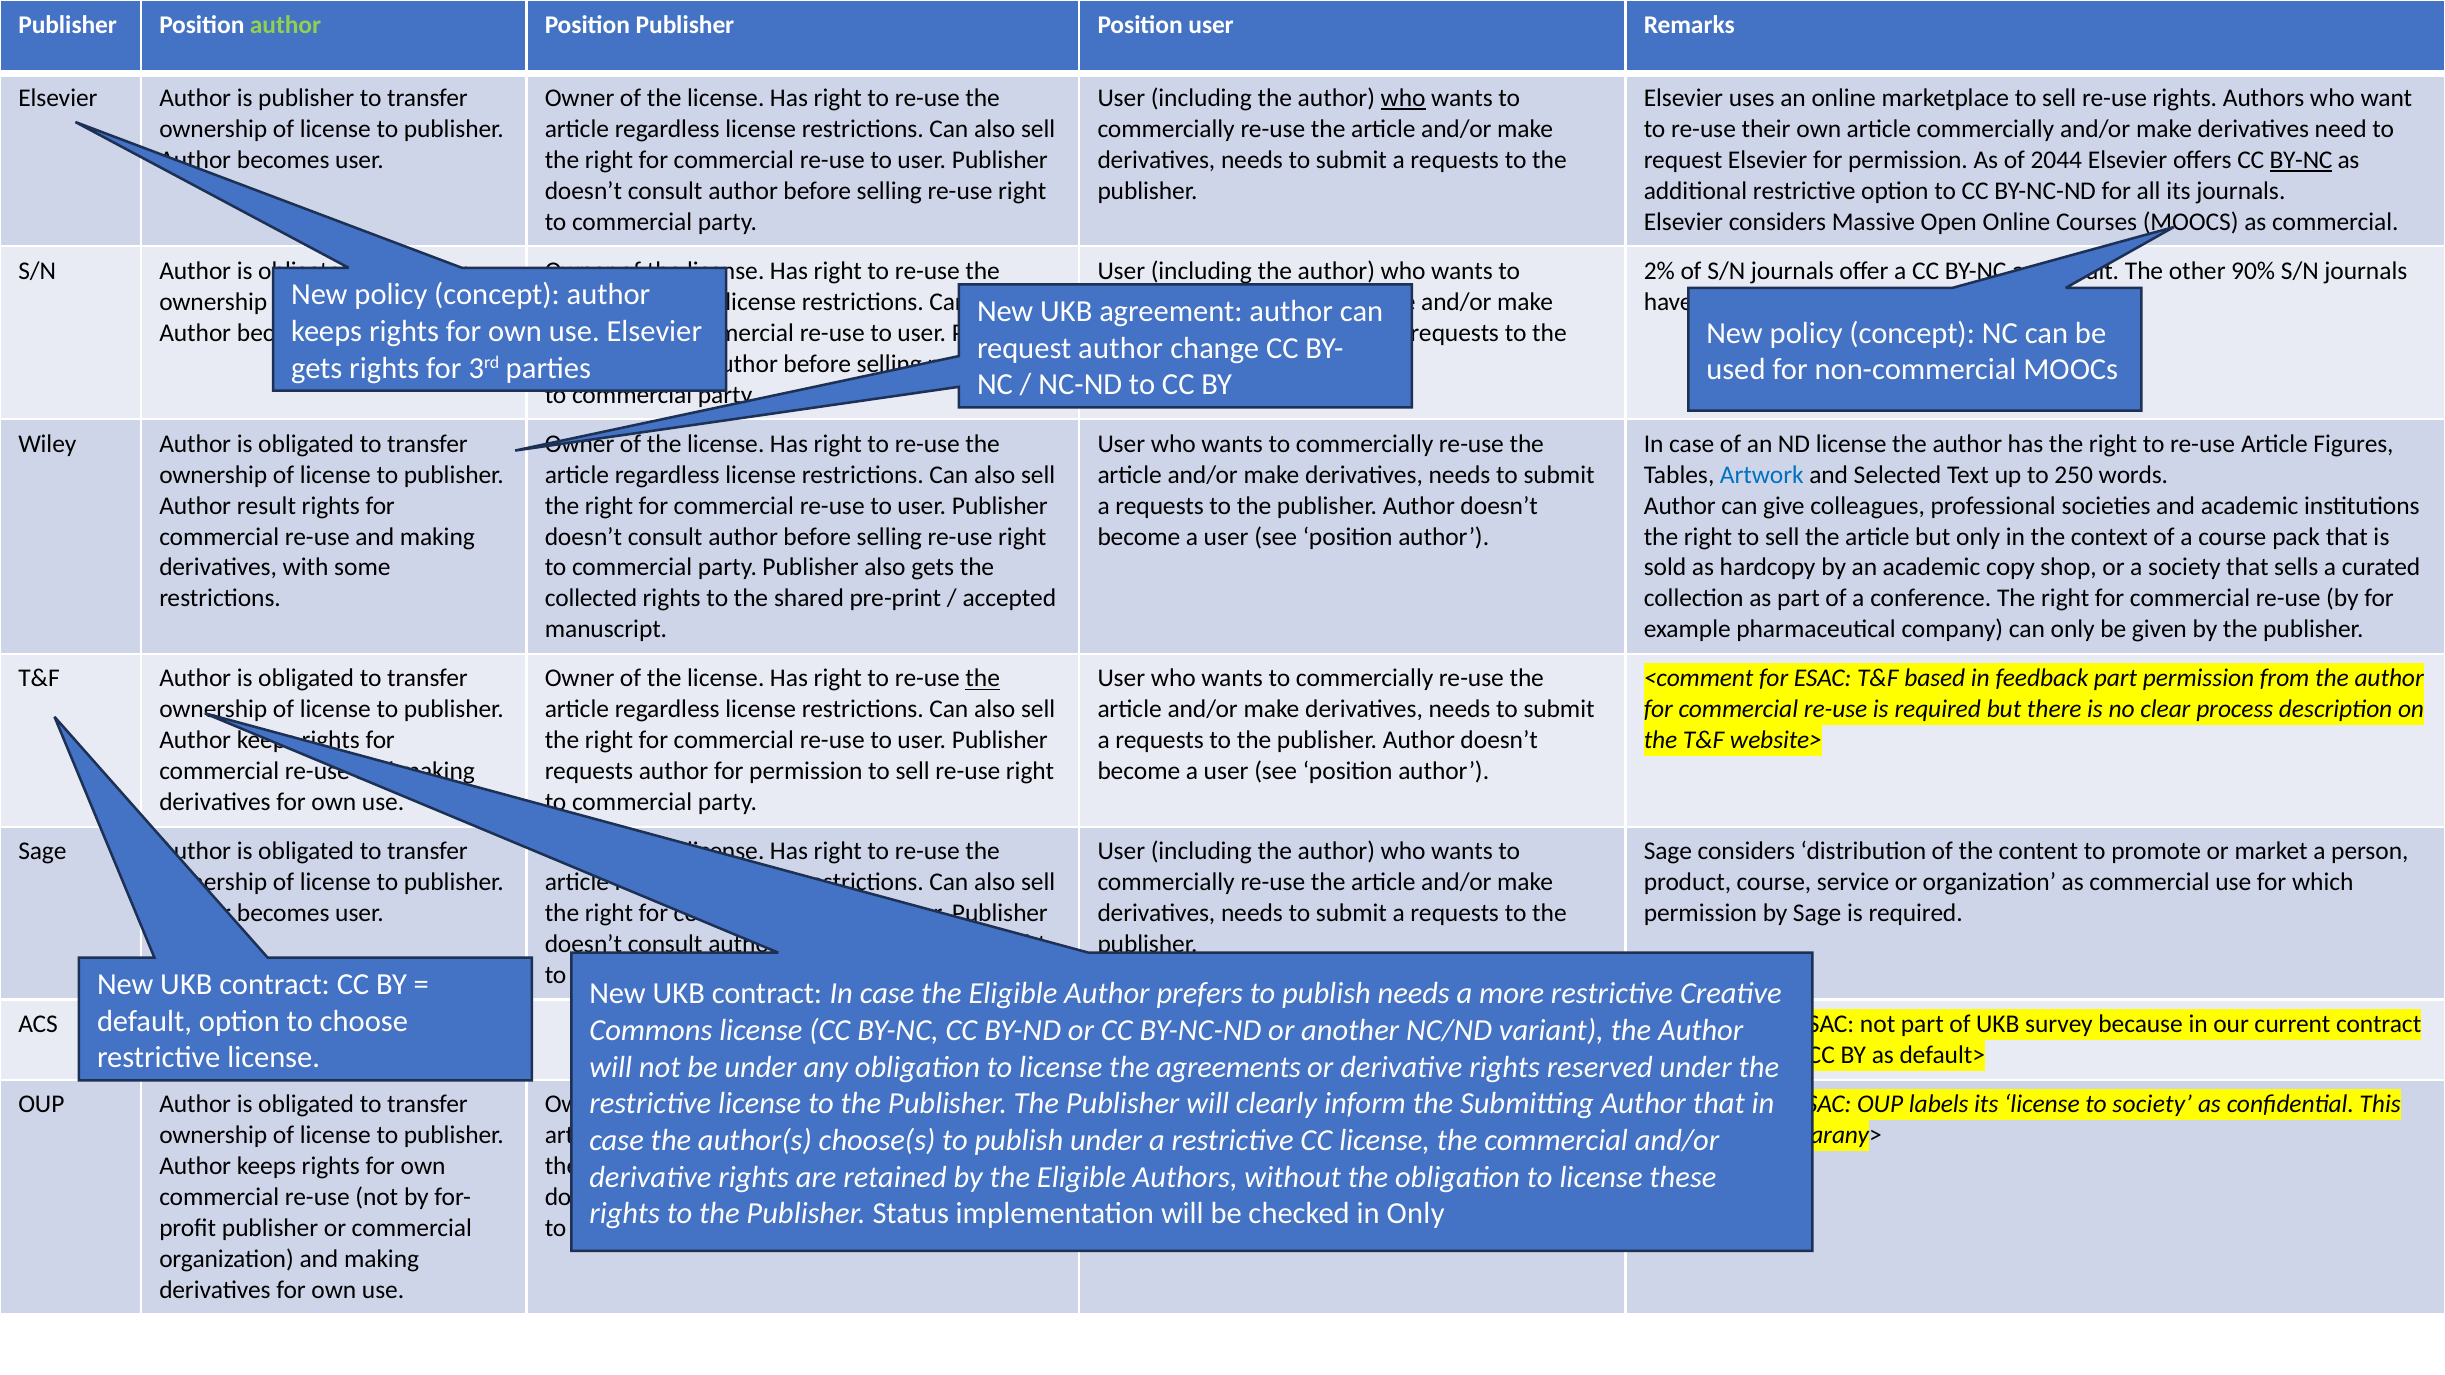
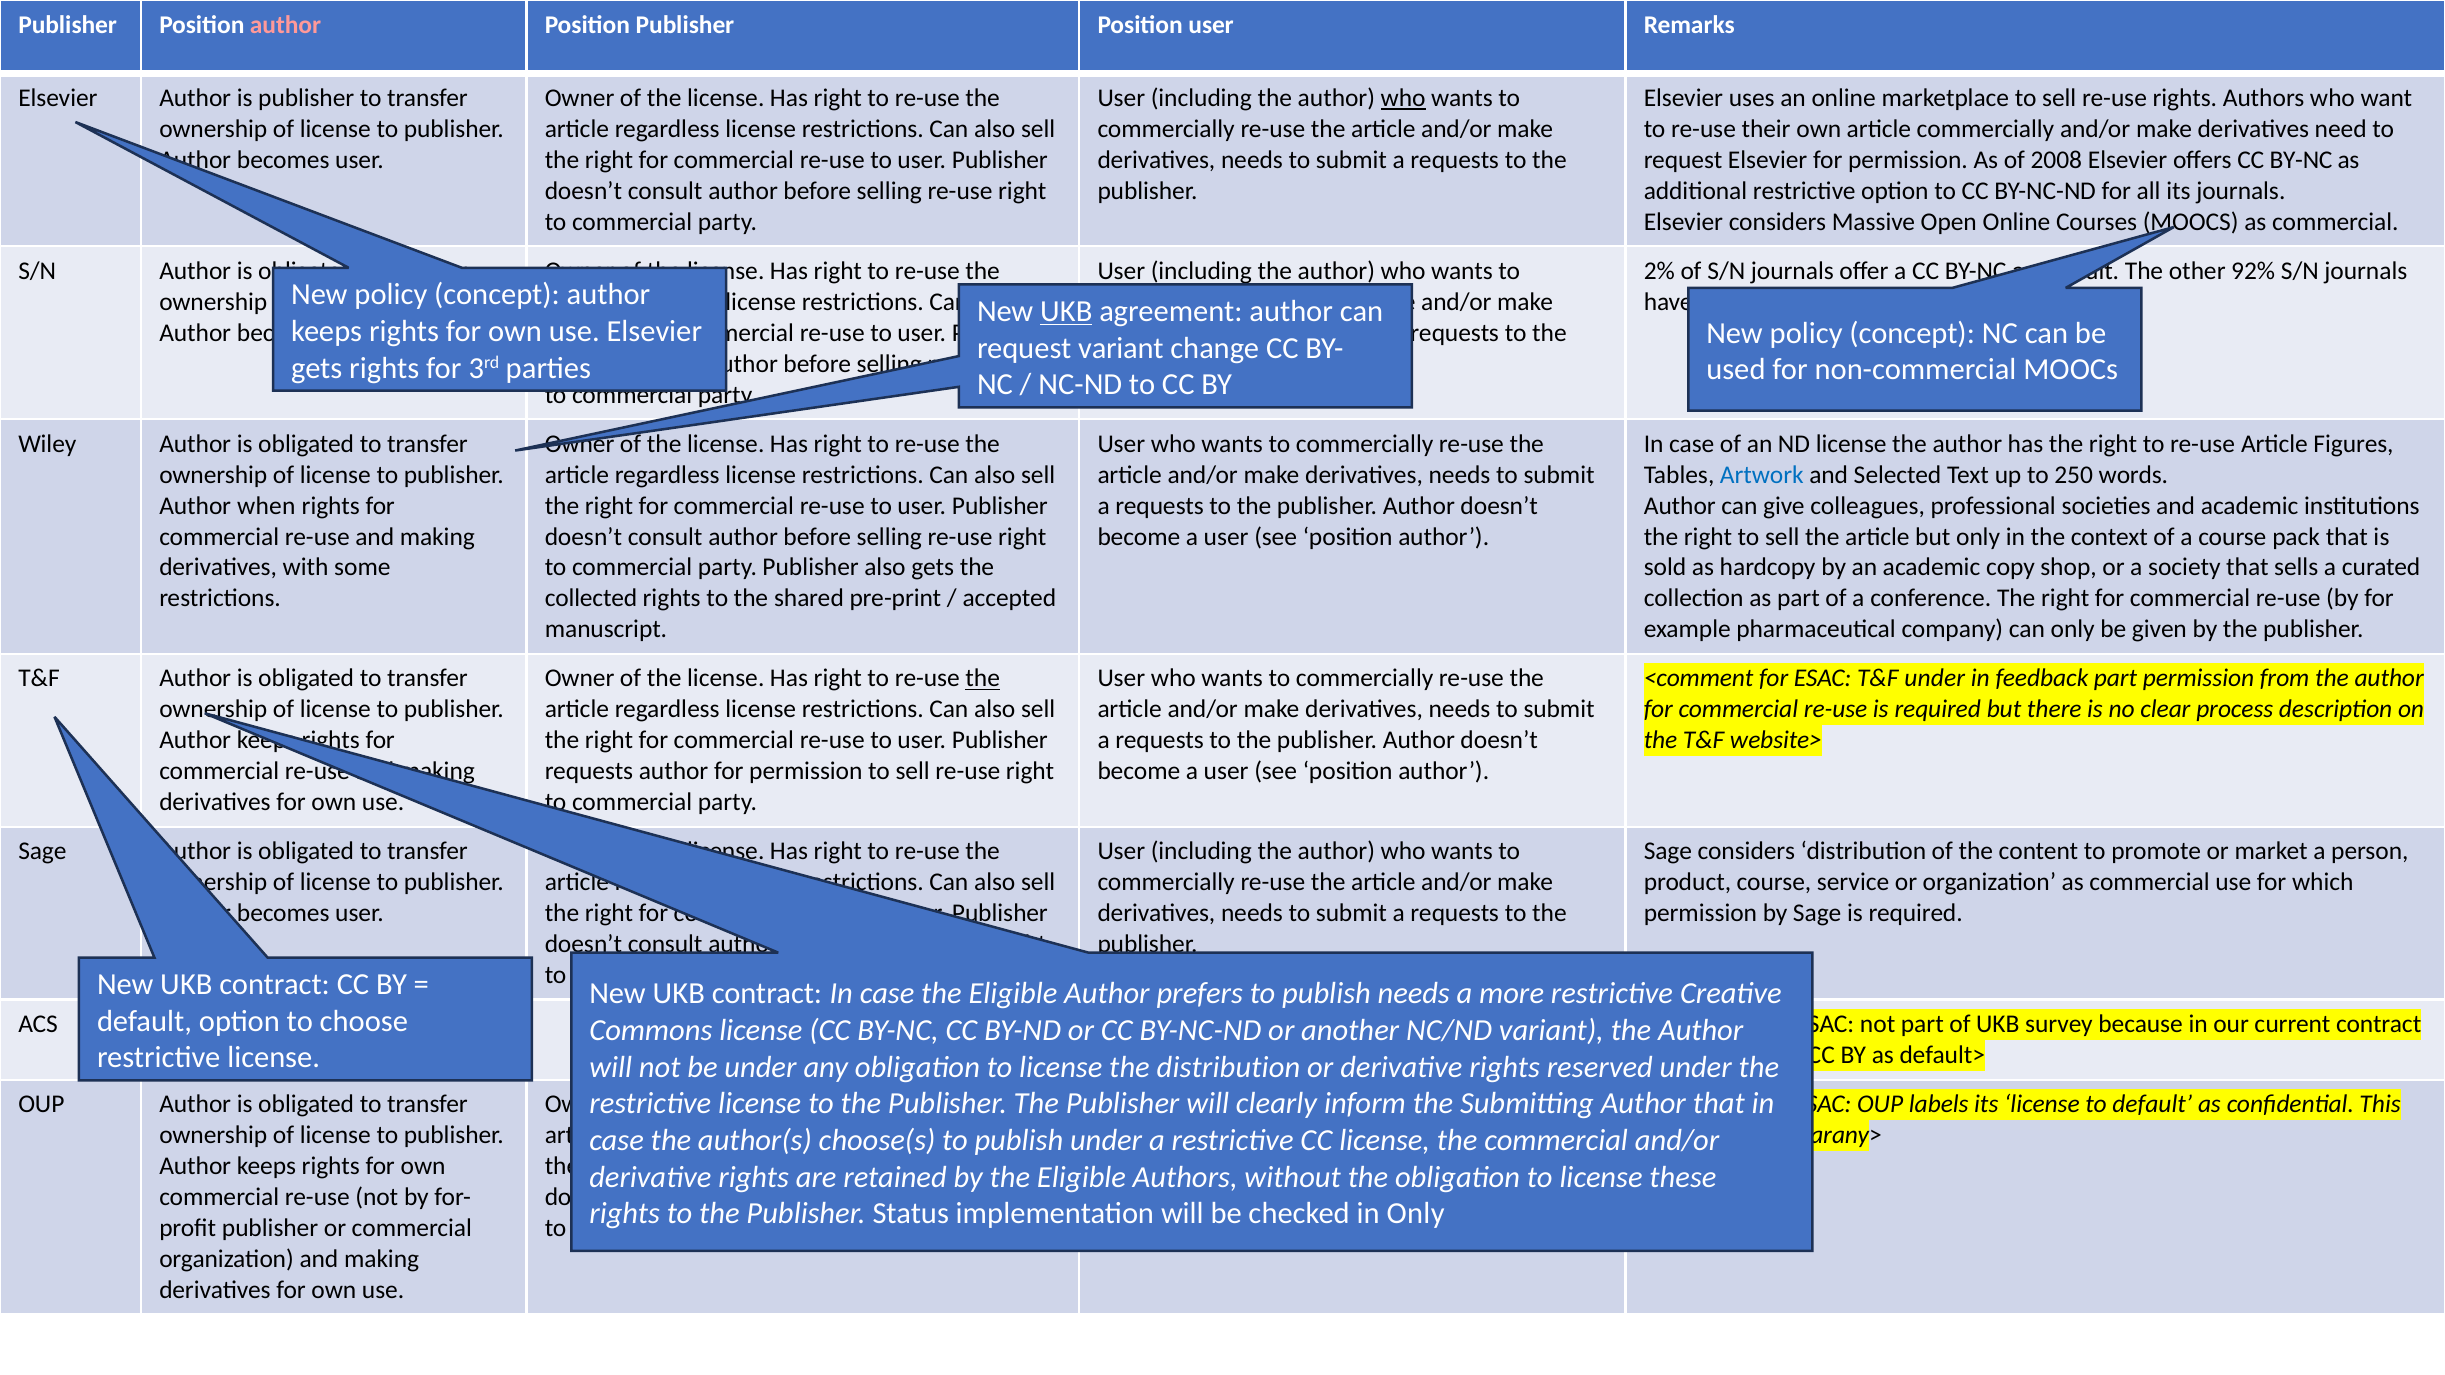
author colour: light green -> pink (286, 25)
2044: 2044 -> 2008 (2056, 160)
BY-NC underline: present -> none (2301, 160)
90%: 90% -> 92% (2253, 271)
UKB underline: none -> present (1066, 311)
author: author -> variant (1121, 348)
result: result -> when (266, 506)
T&F based: based -> under (1935, 679)
the agreements: agreements -> distribution (1228, 1067)
to society: society -> default (2152, 1105)
